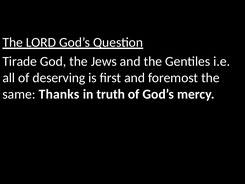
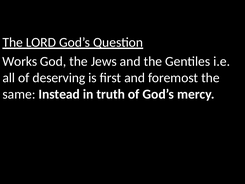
Tirade: Tirade -> Works (20, 61)
Thanks: Thanks -> Instead (59, 94)
